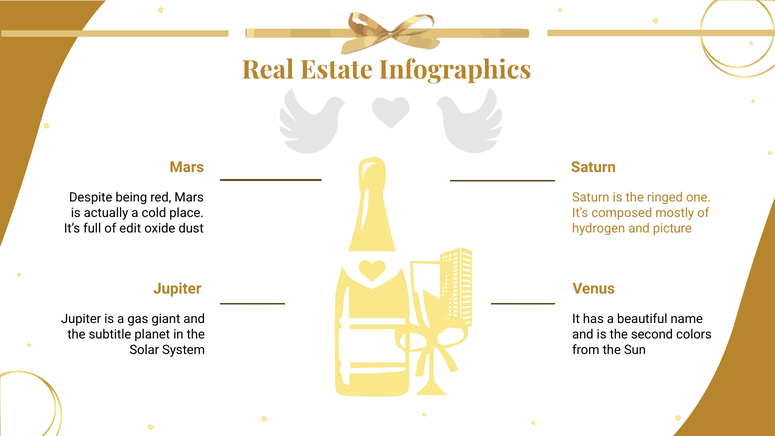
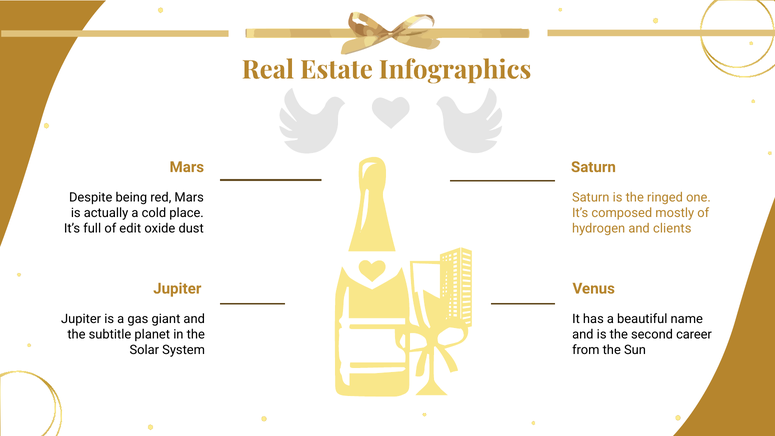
picture: picture -> clients (672, 228)
colors: colors -> career (694, 334)
